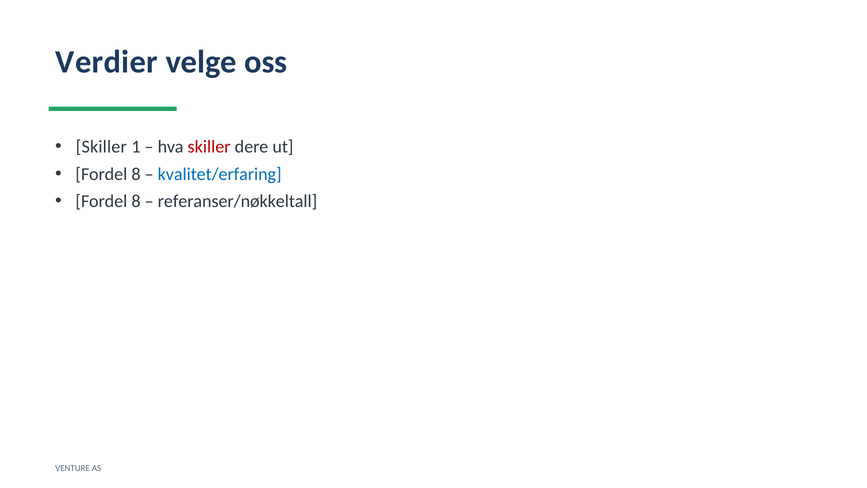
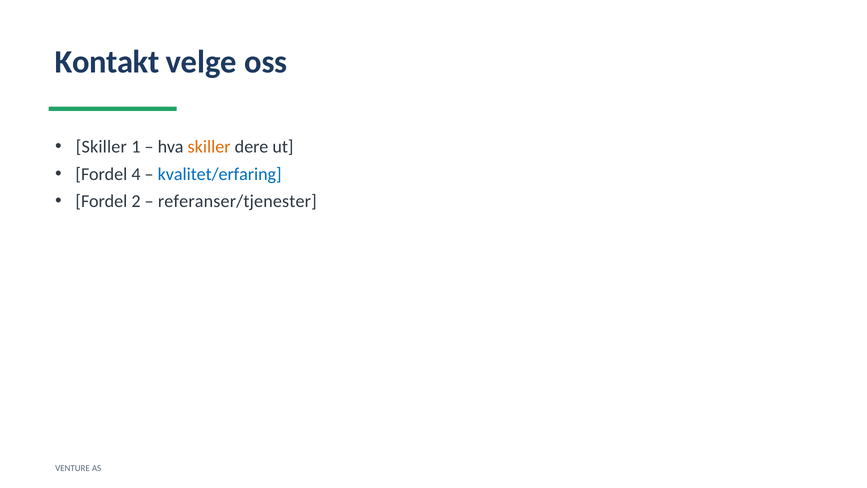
Verdier: Verdier -> Kontakt (107, 62)
skiller colour: red -> orange (209, 147)
8: 8 -> 4 (136, 174)
8: 8 -> 2 (136, 201)
referanser/nøkkeltall: referanser/nøkkeltall -> referanser/tjenester (237, 201)
